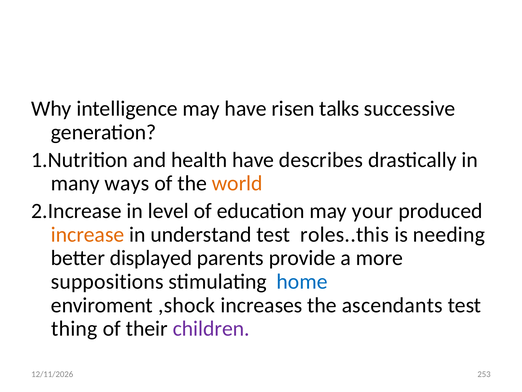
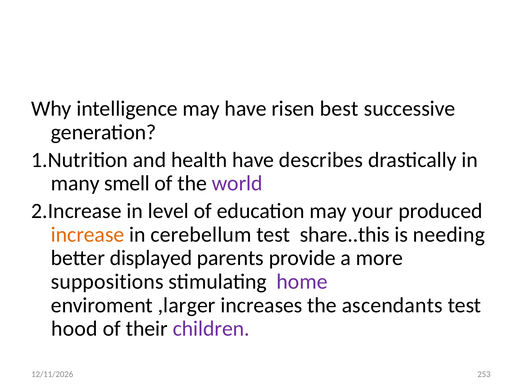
talks: talks -> best (339, 109)
ways: ways -> smell (127, 183)
world colour: orange -> purple (237, 183)
understand: understand -> cerebellum (201, 234)
roles..this: roles..this -> share..this (345, 234)
home colour: blue -> purple (302, 281)
,shock: ,shock -> ,larger (187, 305)
thing: thing -> hood (74, 328)
